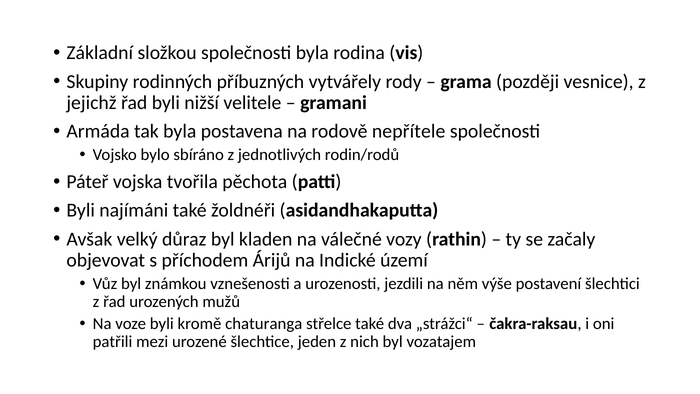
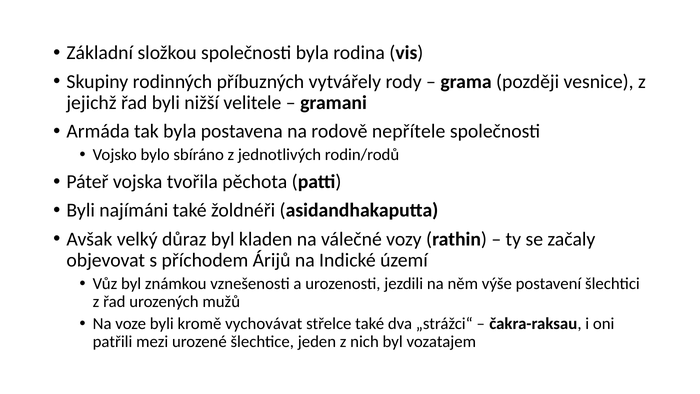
chaturanga: chaturanga -> vychovávat (264, 323)
